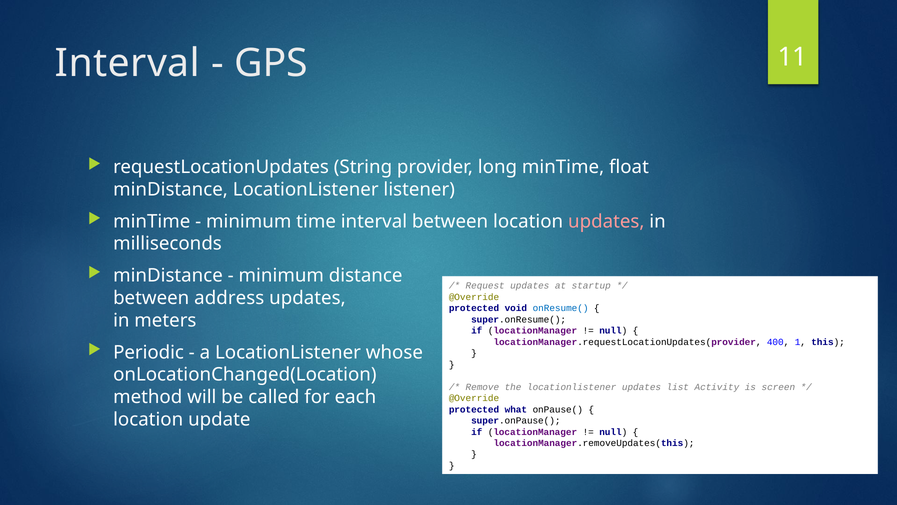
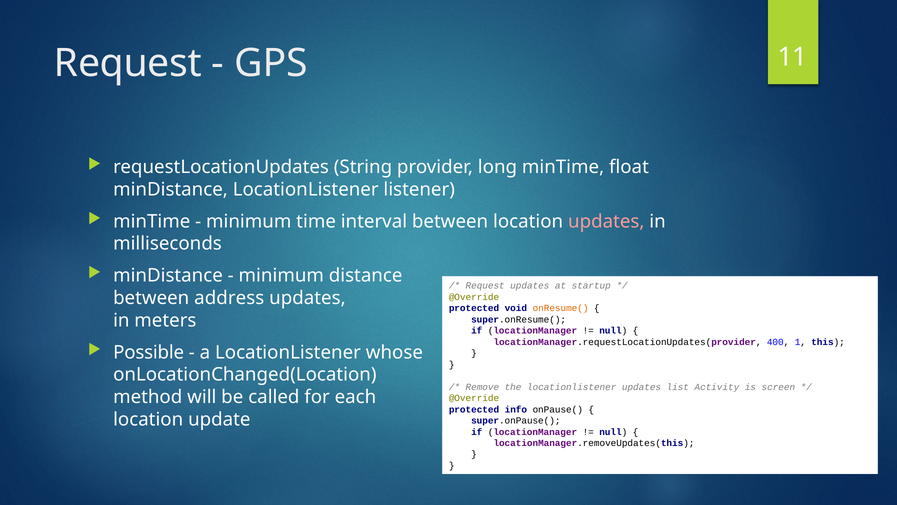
Interval: Interval -> Request (128, 63)
onResume( colour: blue -> orange (561, 308)
Periodic: Periodic -> Possible (149, 352)
what: what -> info (516, 409)
